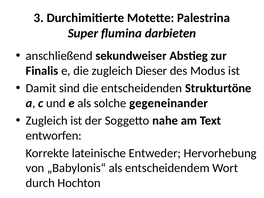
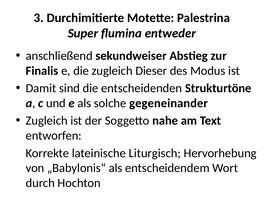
darbieten: darbieten -> entweder (170, 33)
Entweder: Entweder -> Liturgisch (155, 153)
